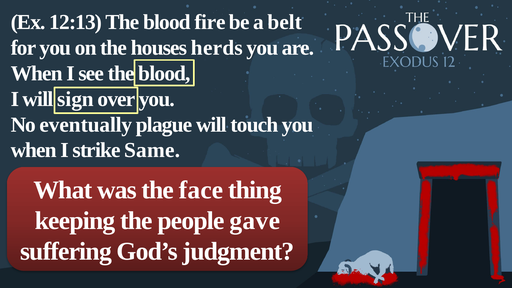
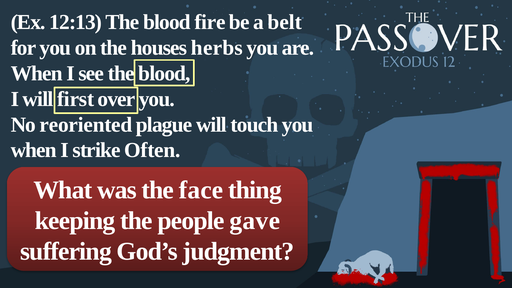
herds: herds -> herbs (217, 48)
sign: sign -> first (76, 99)
eventually: eventually -> reoriented (86, 125)
Same: Same -> Often (152, 150)
